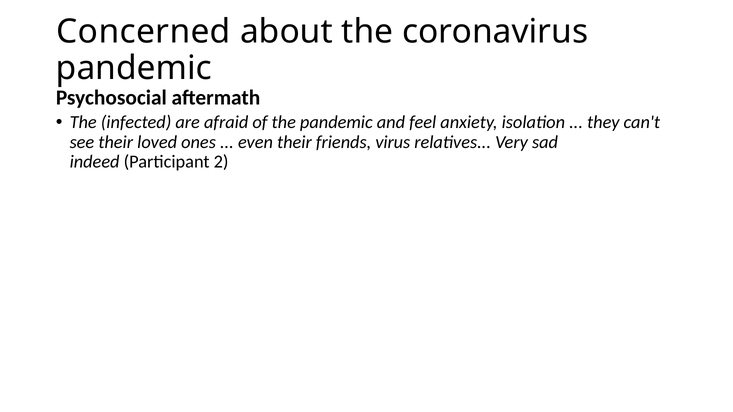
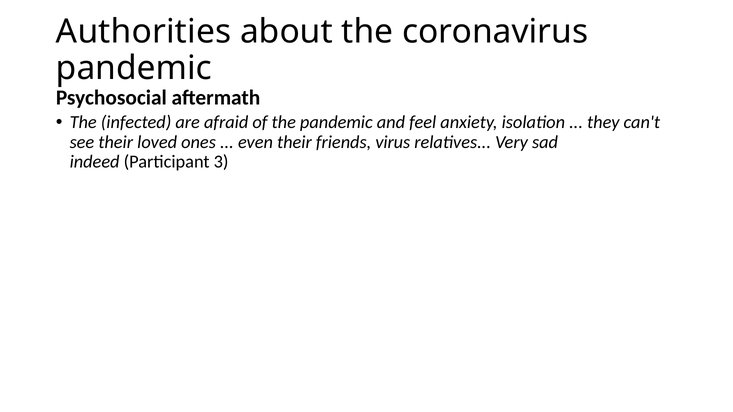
Concerned: Concerned -> Authorities (144, 32)
2: 2 -> 3 (221, 162)
